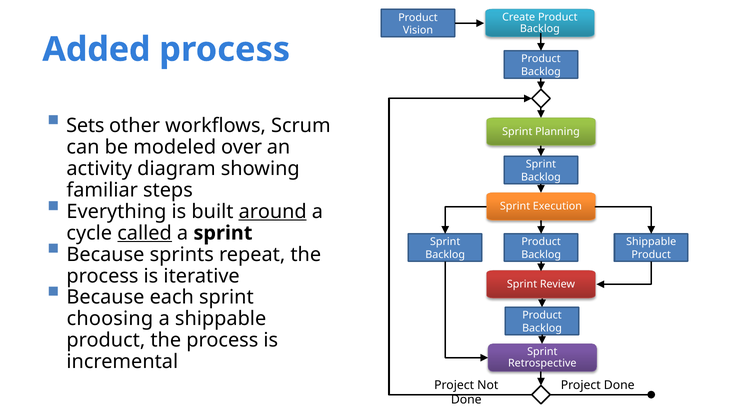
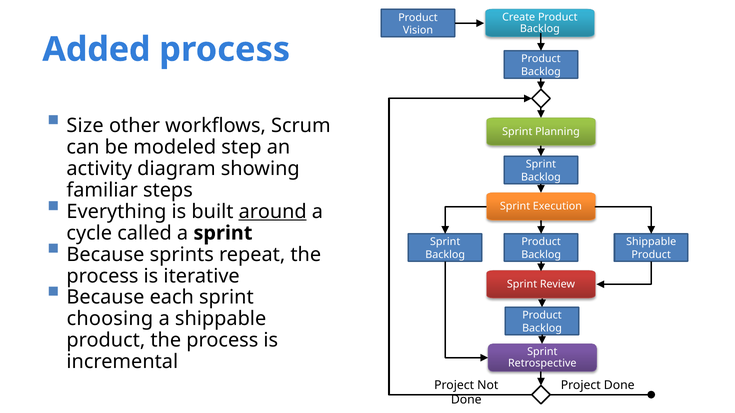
Sets: Sets -> Size (85, 126)
over: over -> step (241, 147)
called underline: present -> none (145, 233)
